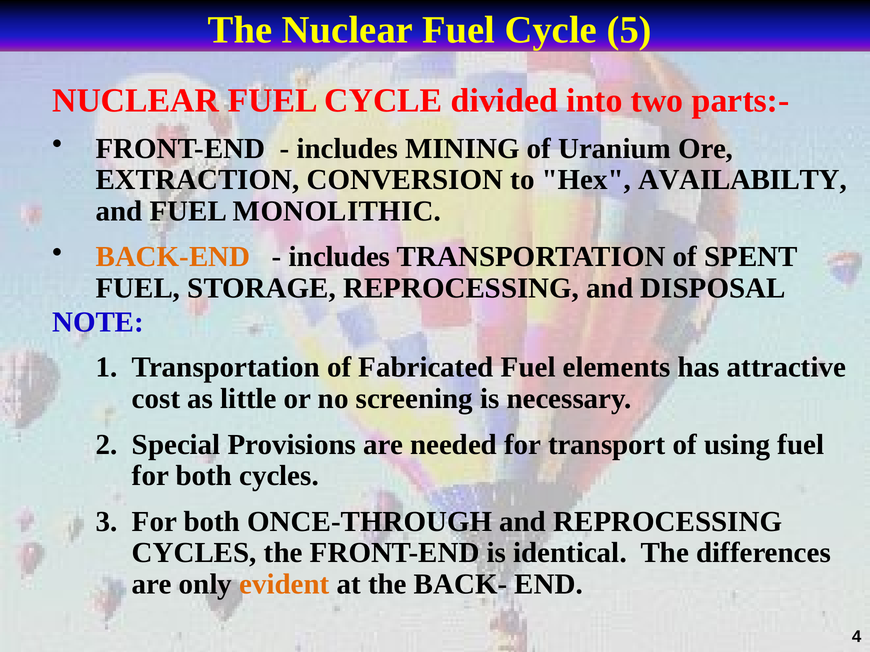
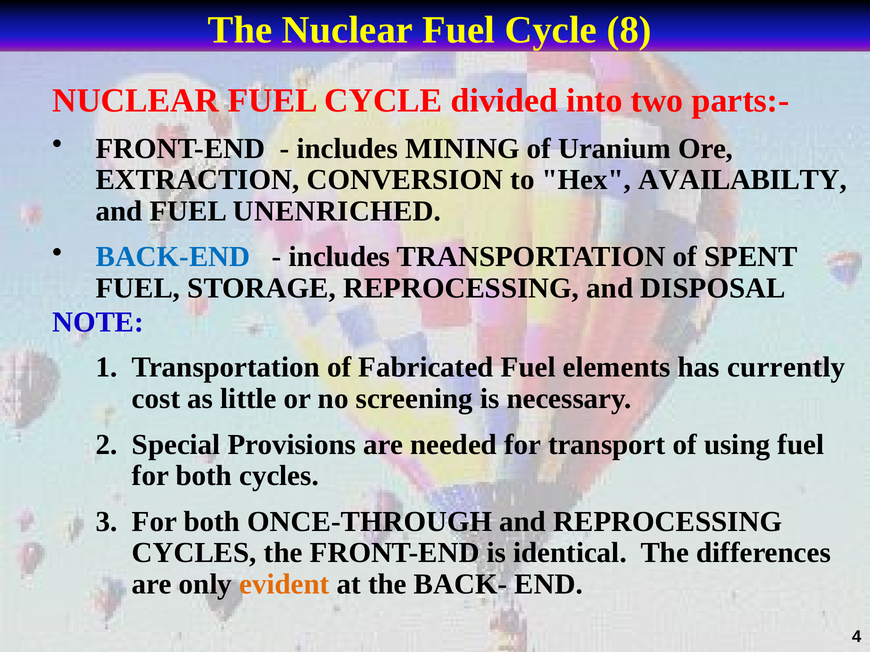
5: 5 -> 8 (629, 30)
MONOLITHIC: MONOLITHIC -> UNENRICHED (337, 211)
BACK-END colour: orange -> blue (173, 257)
attractive: attractive -> currently (786, 368)
